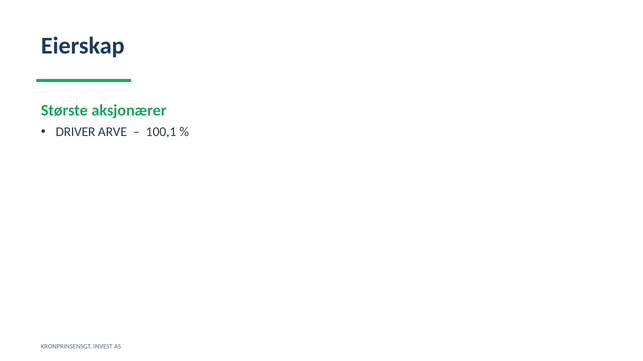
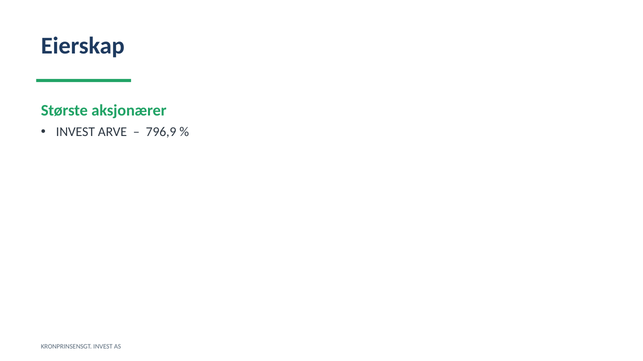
DRIVER: DRIVER -> INVEST (75, 132)
100,1: 100,1 -> 796,9 (161, 132)
